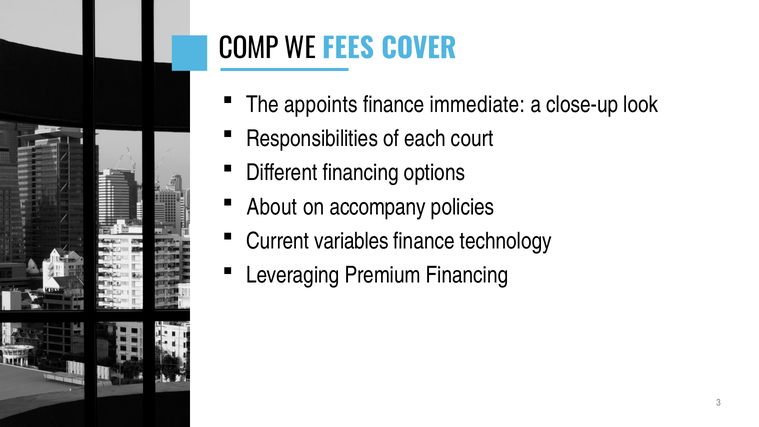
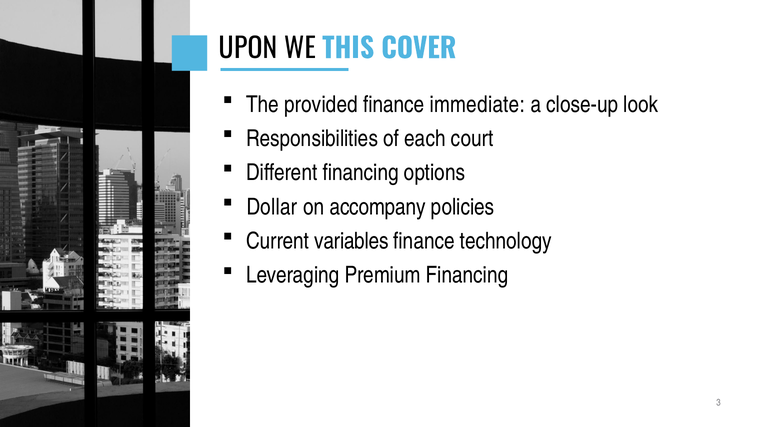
COMP: COMP -> UPON (248, 49)
FEES: FEES -> THIS (348, 49)
appoints: appoints -> provided (321, 104)
About: About -> Dollar (272, 207)
